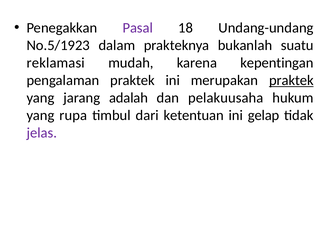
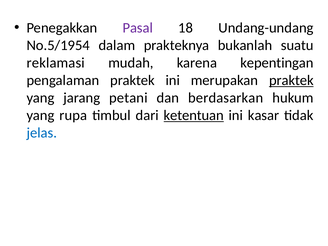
No.5/1923: No.5/1923 -> No.5/1954 (58, 45)
adalah: adalah -> petani (128, 98)
pelakuusaha: pelakuusaha -> berdasarkan (226, 98)
ketentuan underline: none -> present (194, 115)
gelap: gelap -> kasar (264, 115)
jelas colour: purple -> blue (42, 133)
